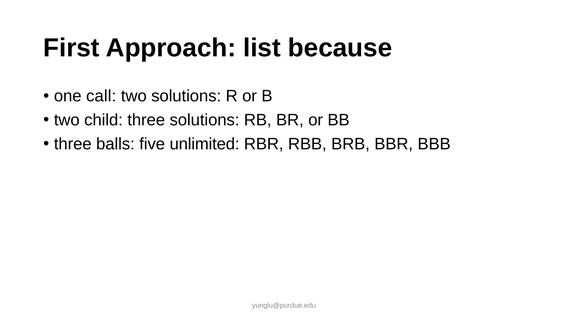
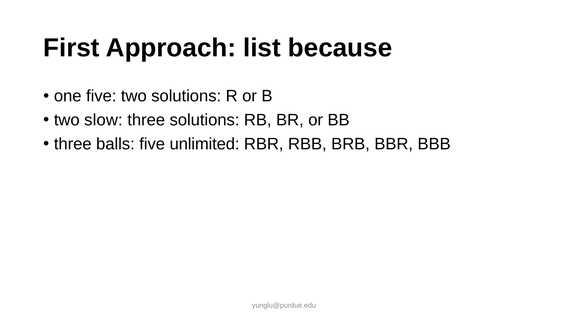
one call: call -> five (101, 96)
child: child -> slow (103, 120)
